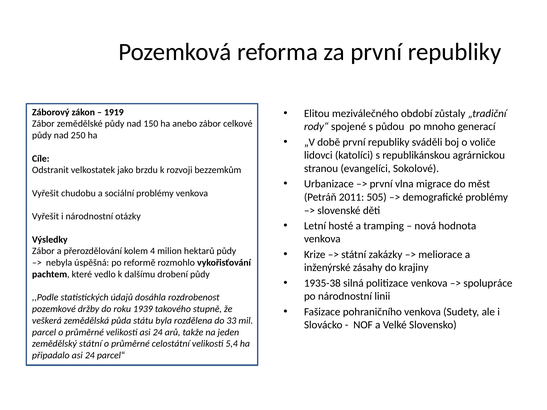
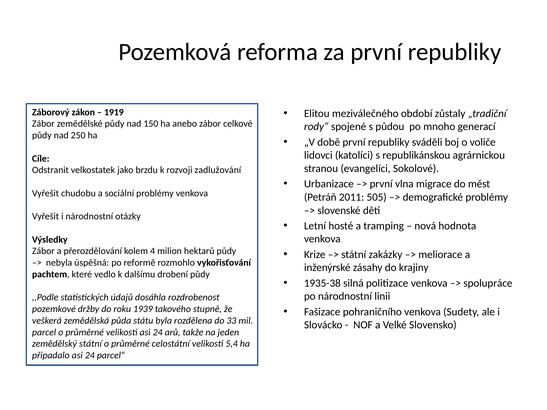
bezzemkům: bezzemkům -> zadlužování (218, 170)
